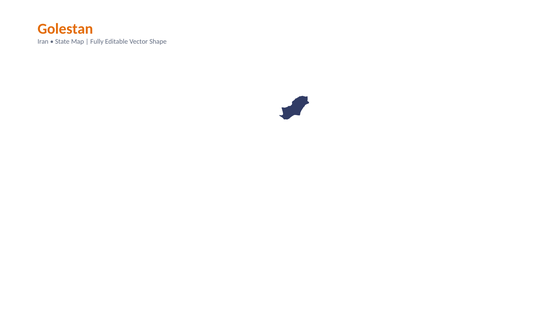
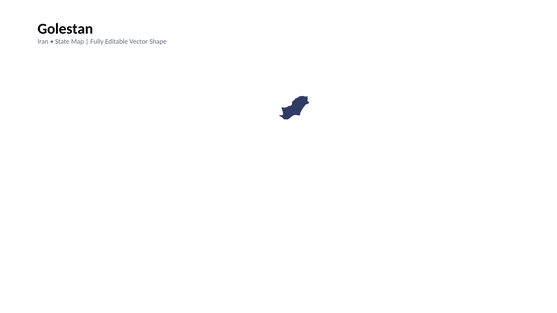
Golestan colour: orange -> black (65, 29)
